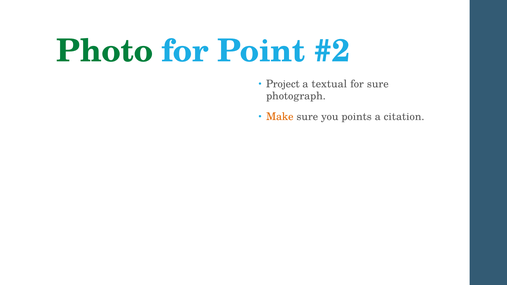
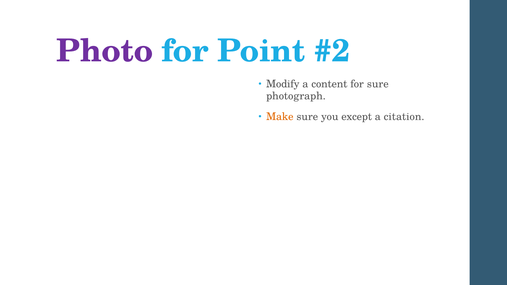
Photo colour: green -> purple (105, 51)
Project: Project -> Modify (283, 84)
textual: textual -> content (329, 84)
points: points -> except (357, 117)
